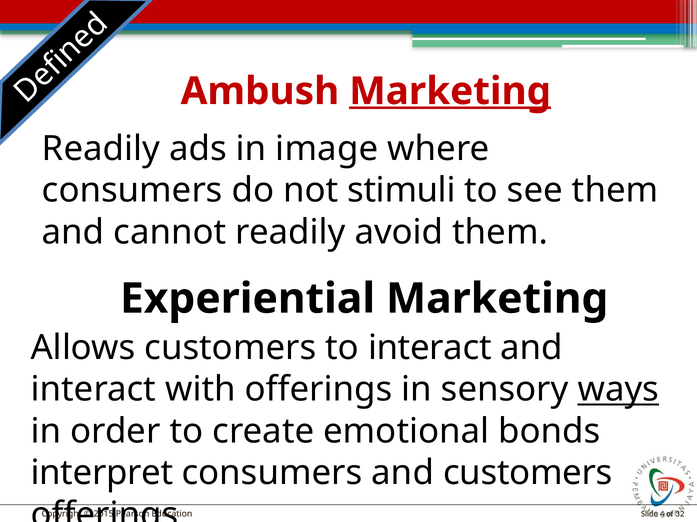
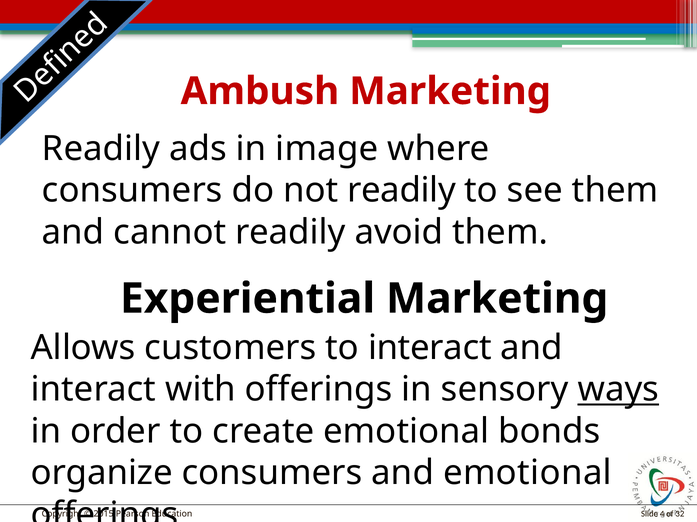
Marketing underline: present -> none (450, 91)
not stimuli: stimuli -> readily (401, 191)
interpret: interpret -> organize (102, 474)
and customers: customers -> emotional (527, 474)
